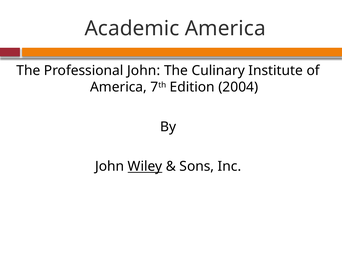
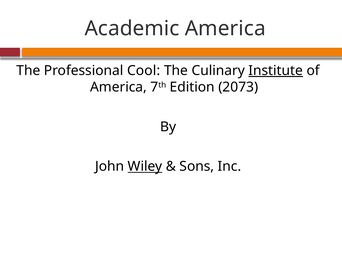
Professional John: John -> Cool (144, 71)
Institute underline: none -> present (276, 71)
2004: 2004 -> 2073 (238, 87)
